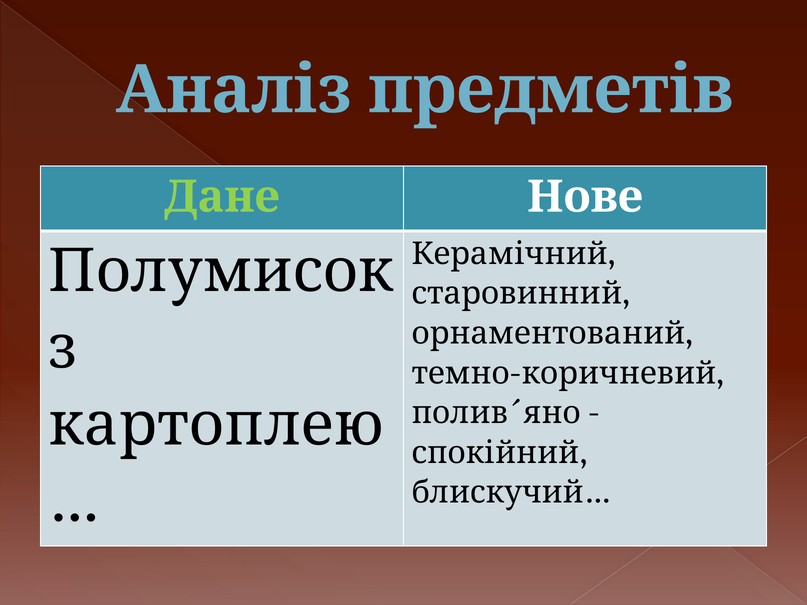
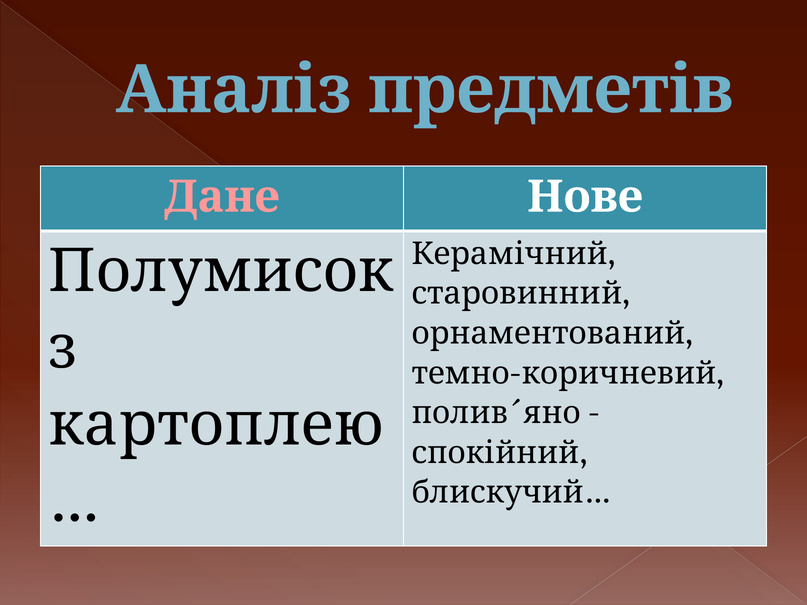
Дане colour: light green -> pink (222, 197)
